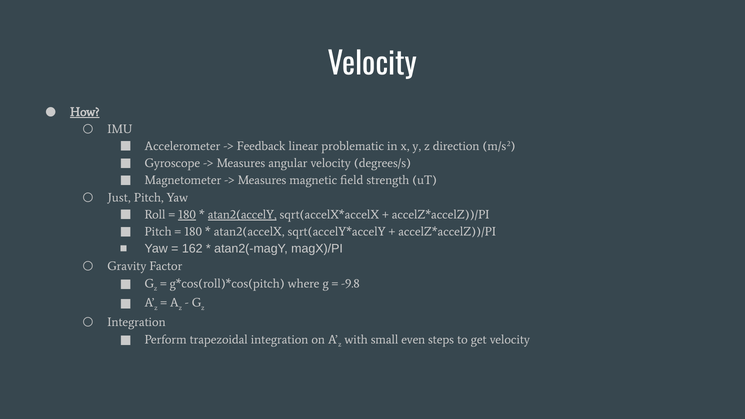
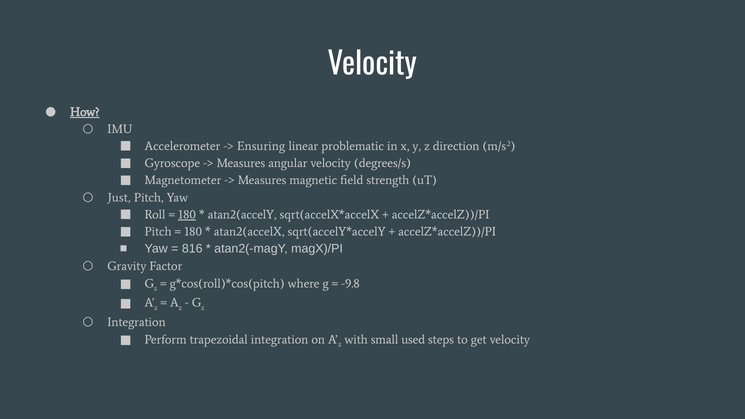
Feedback: Feedback -> Ensuring (261, 146)
atan2(accelY underline: present -> none (242, 215)
162: 162 -> 816 (192, 249)
even: even -> used (413, 339)
